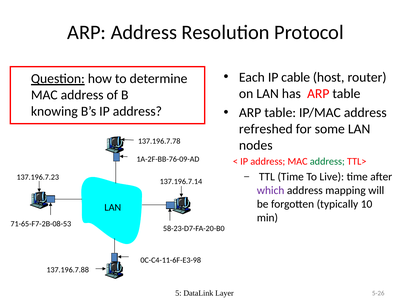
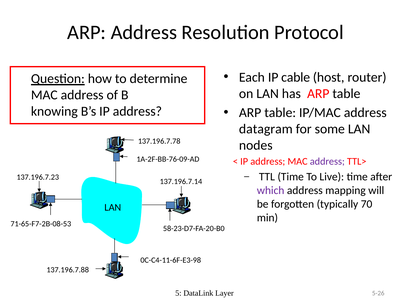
refreshed: refreshed -> datagram (266, 129)
address colour: green -> purple (327, 161)
10: 10 -> 70 (367, 204)
